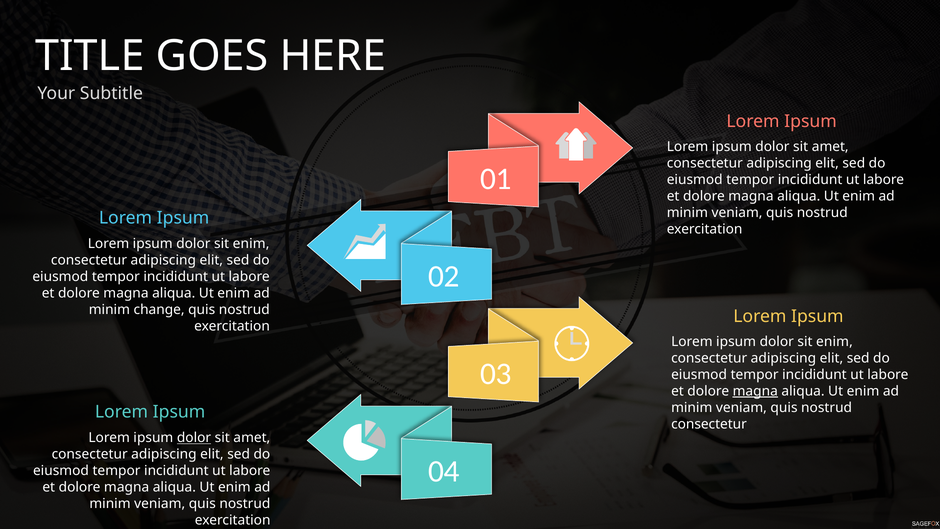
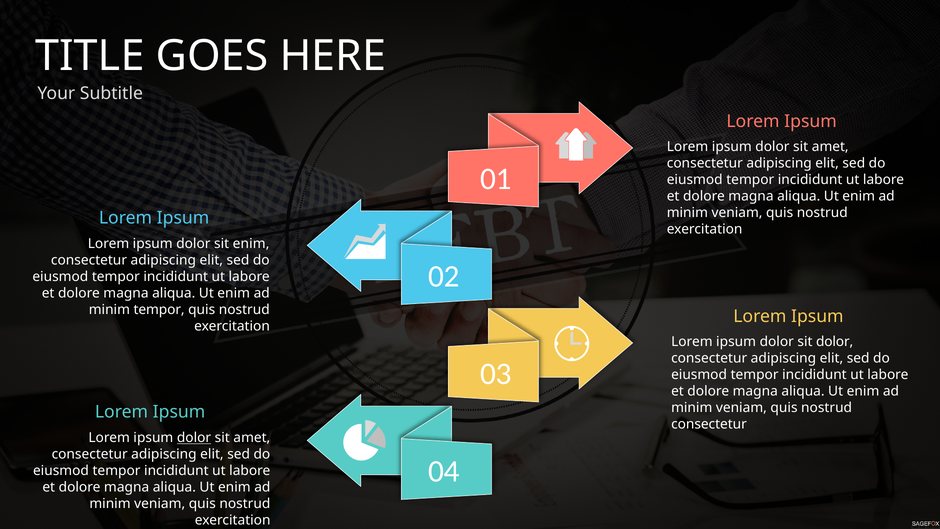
minim change: change -> tempor (159, 310)
enim: enim -> dolor (835, 342)
magna underline: present -> none (755, 391)
